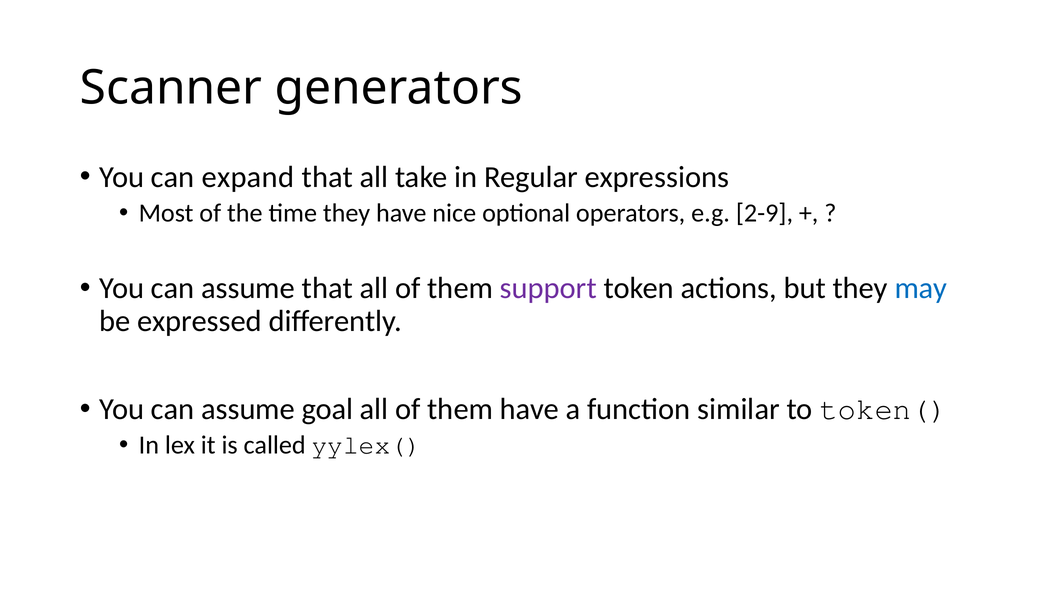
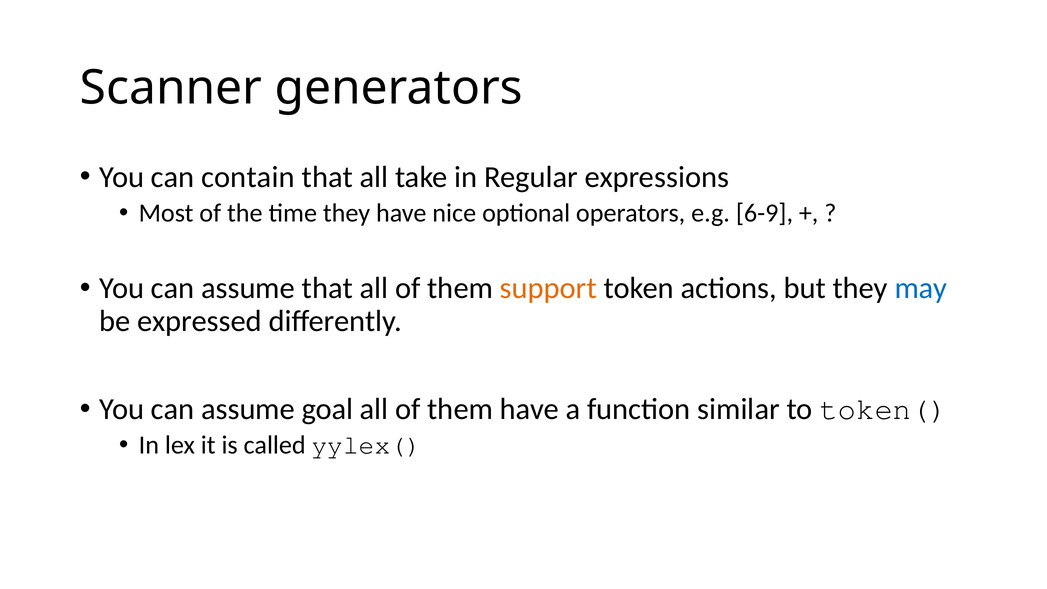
expand: expand -> contain (248, 177)
2-9: 2-9 -> 6-9 (764, 213)
support colour: purple -> orange (548, 288)
